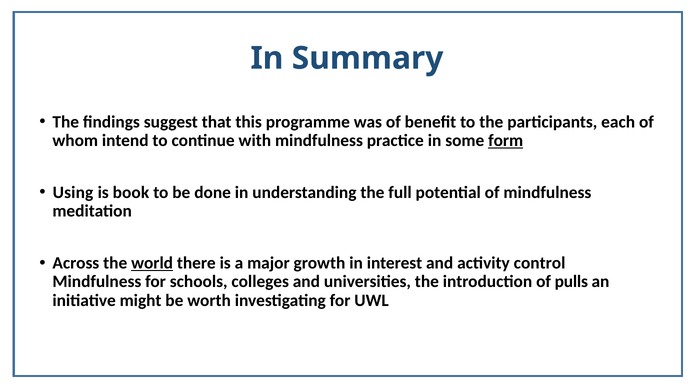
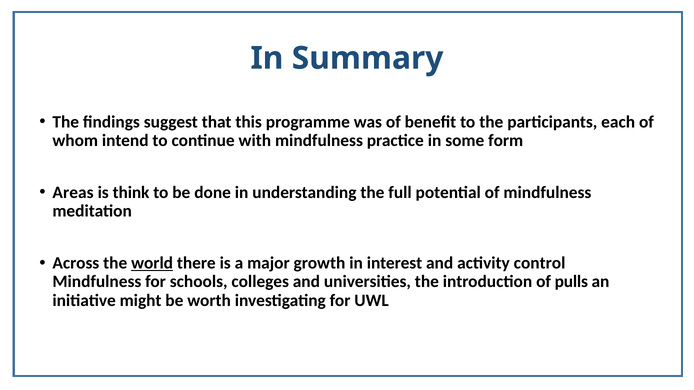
form underline: present -> none (506, 141)
Using: Using -> Areas (73, 193)
book: book -> think (131, 193)
